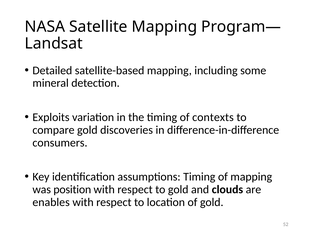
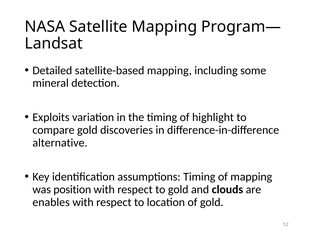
contexts: contexts -> highlight (213, 117)
consumers: consumers -> alternative (60, 142)
